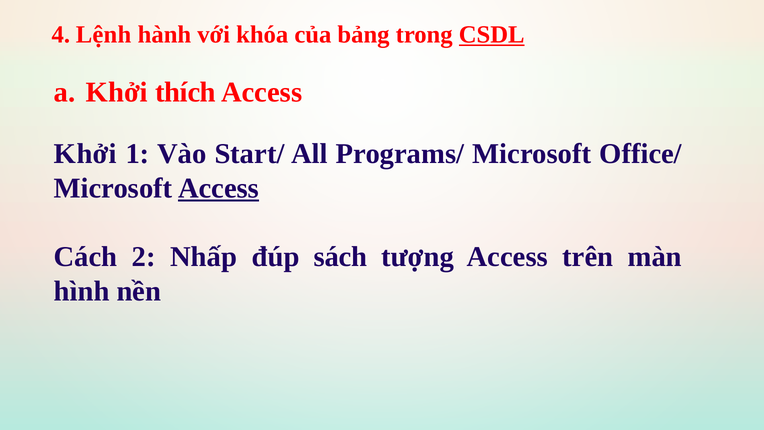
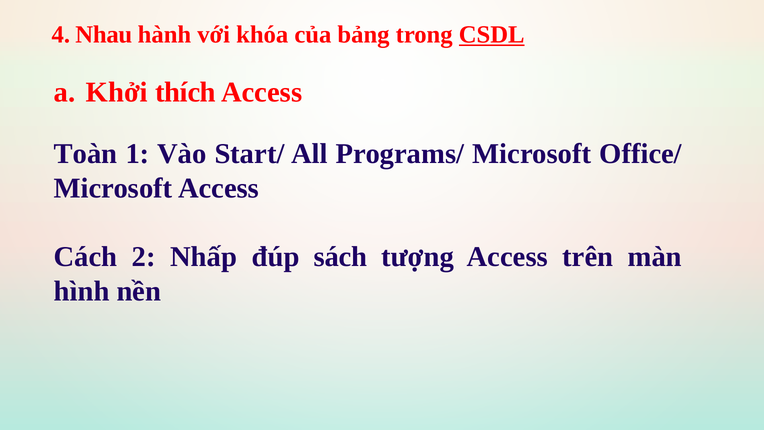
Lệnh: Lệnh -> Nhau (104, 34)
Khởi: Khởi -> Toàn (86, 154)
Access underline: present -> none (219, 188)
